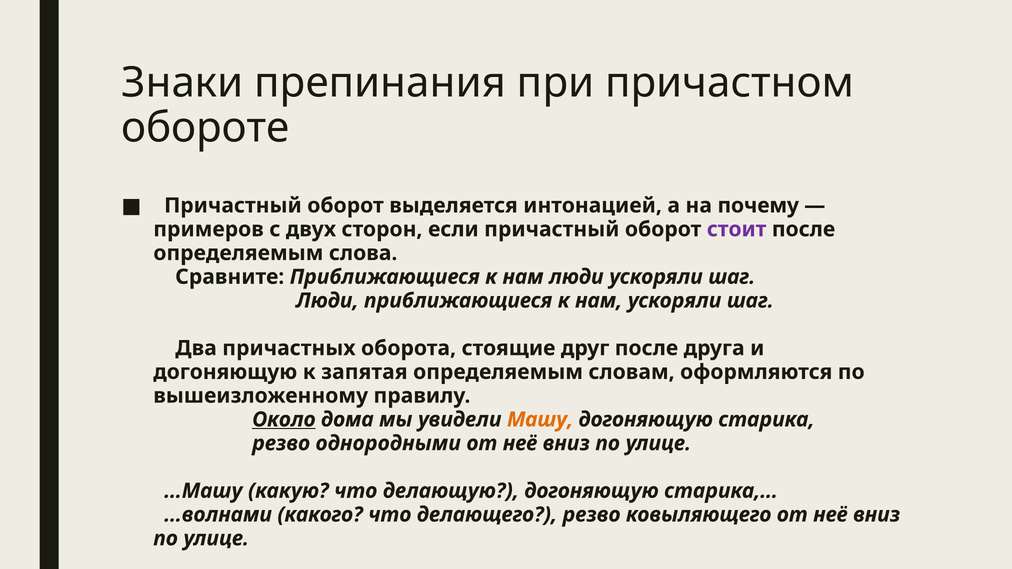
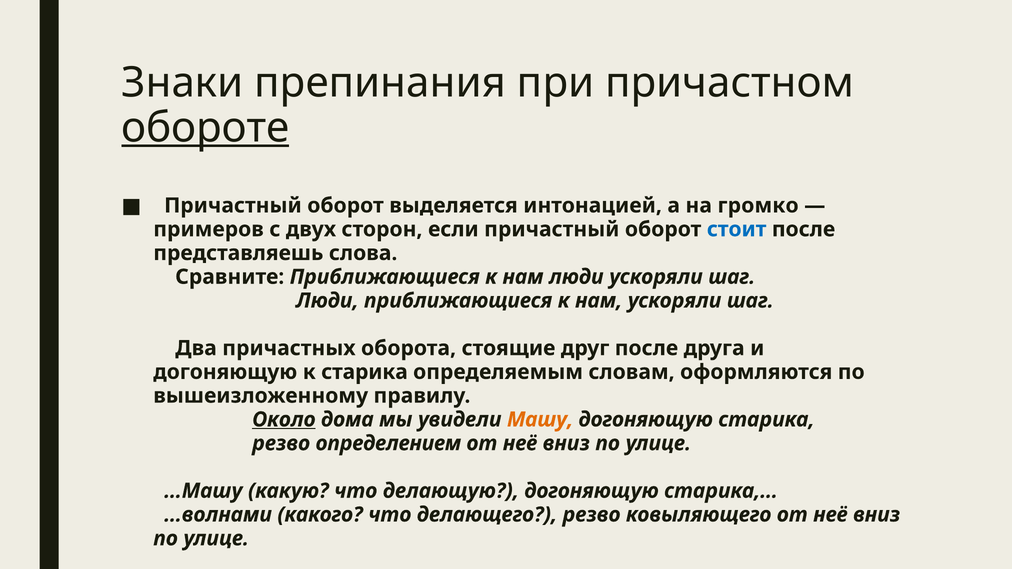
обороте underline: none -> present (205, 128)
почему: почему -> громко (758, 206)
стоит colour: purple -> blue (737, 229)
определяемым: определяемым -> представляешь (238, 253)
к запятая: запятая -> старика (364, 372)
однородными: однородными -> определением (388, 443)
